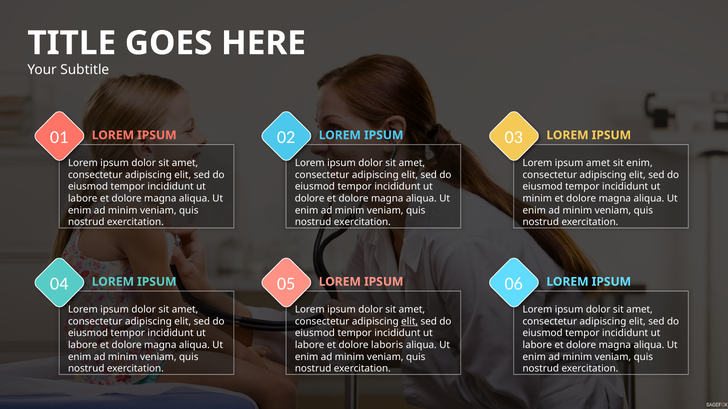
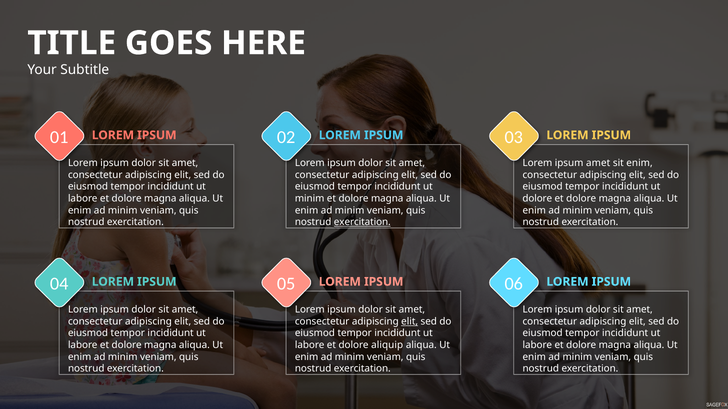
dolore: dolore -> minim (310, 199)
minim: minim -> dolore (537, 199)
exercitation underline: none -> present (362, 222)
laboris: laboris -> aliquip (387, 345)
